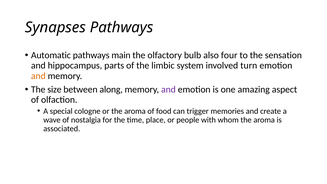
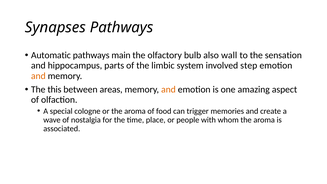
four: four -> wall (229, 55)
turn: turn -> step (249, 66)
size: size -> this (54, 90)
along: along -> areas (111, 90)
and colour: purple -> orange (168, 90)
